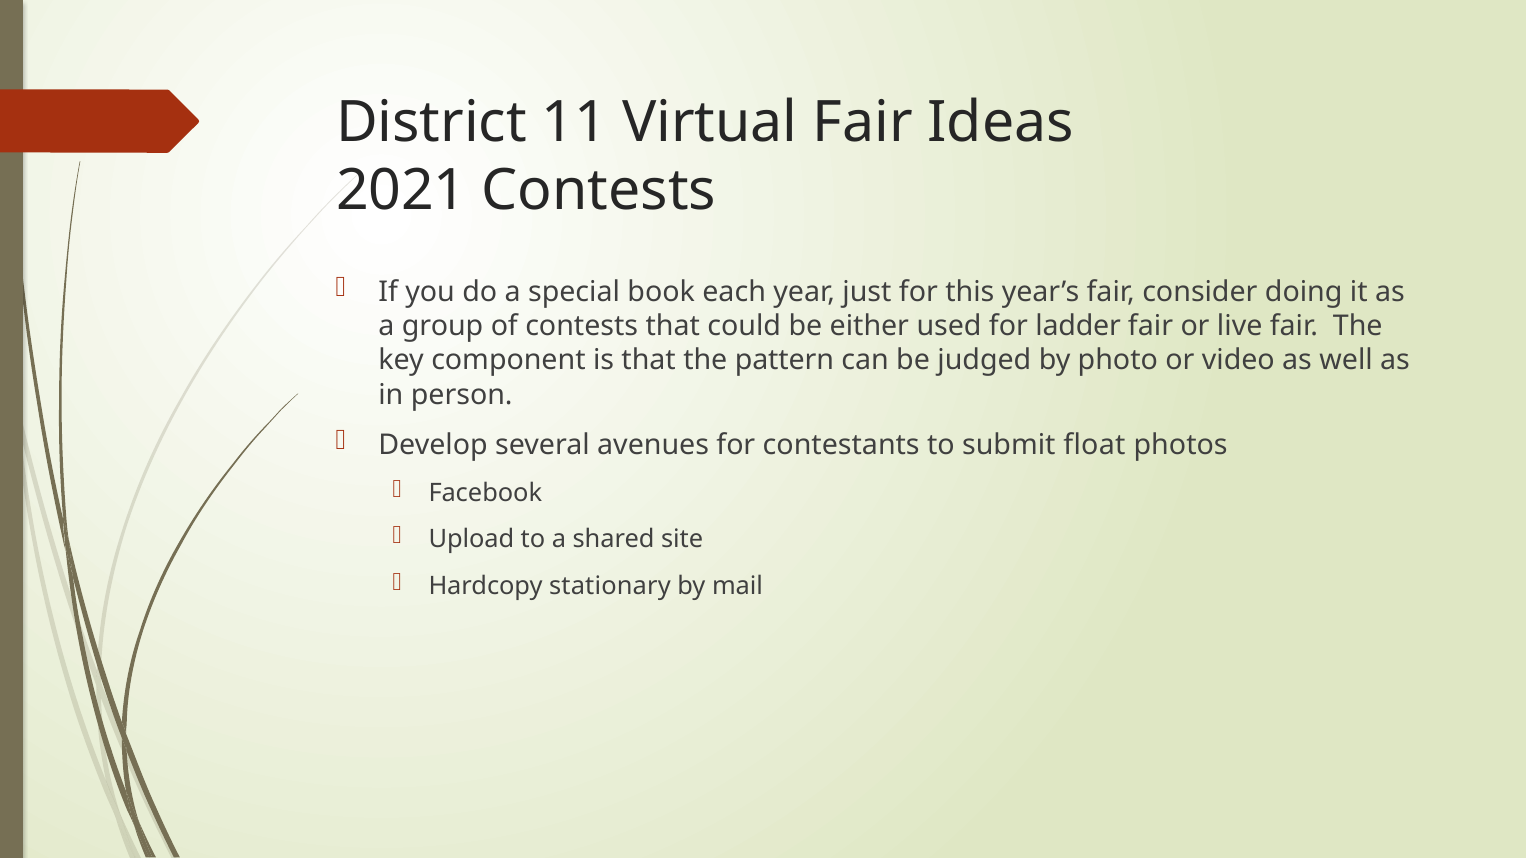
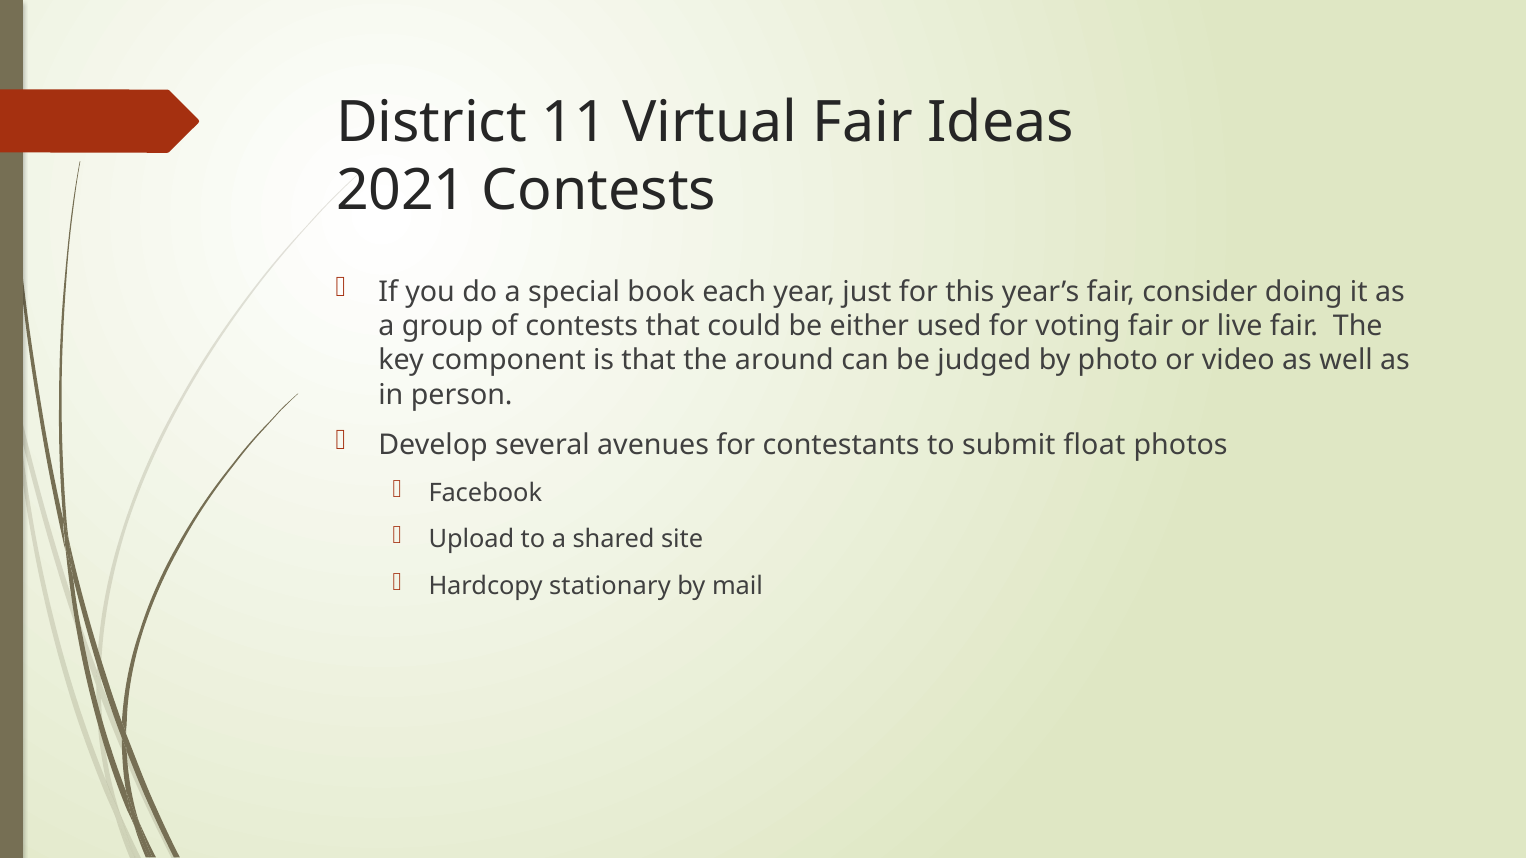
ladder: ladder -> voting (1078, 326)
pattern: pattern -> around (784, 361)
